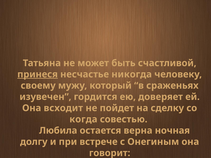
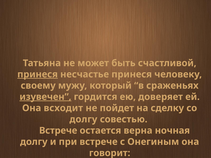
несчастье никогда: никогда -> принеся (132, 74)
изувечен underline: none -> present (45, 97)
когда: когда -> долгу (83, 119)
Любила: Любила -> Встрече (58, 131)
